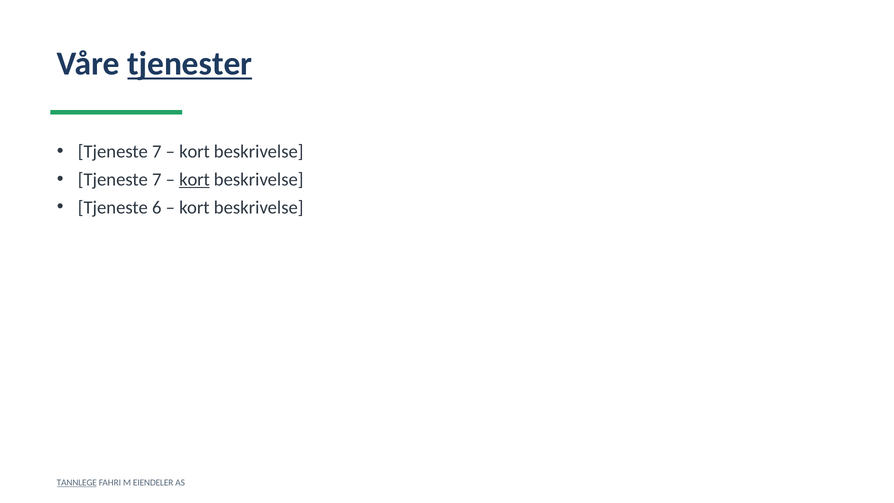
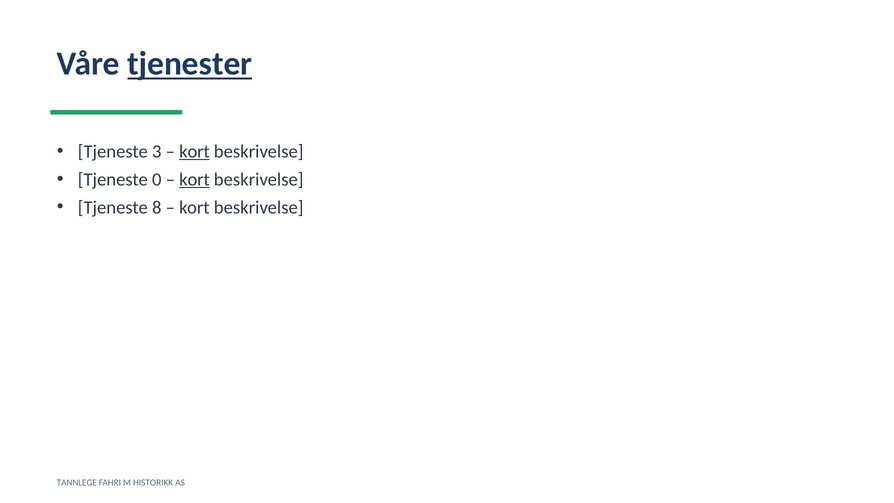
7: 7 -> 3 (157, 151)
kort underline: none -> present (194, 151)
7: 7 -> 0 (157, 179)
6: 6 -> 8 (157, 207)
TANNLEGE underline: present -> none (77, 483)
EIENDELER: EIENDELER -> HISTORIKK (153, 483)
